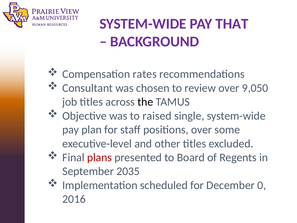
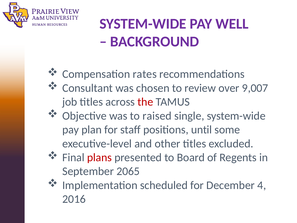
THAT: THAT -> WELL (232, 24)
9,050: 9,050 -> 9,007 (255, 88)
the colour: black -> red (145, 102)
positions over: over -> until (202, 130)
2035: 2035 -> 2065 (128, 171)
0: 0 -> 4 (262, 185)
